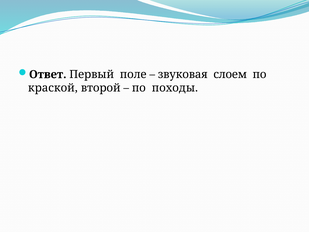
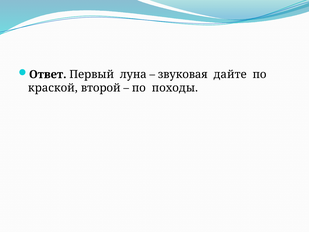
поле: поле -> луна (133, 74)
слоем: слоем -> дайте (230, 74)
